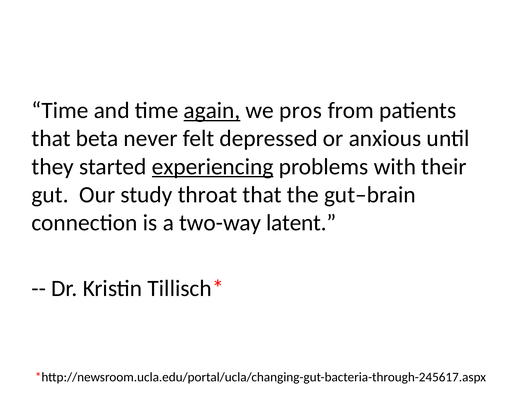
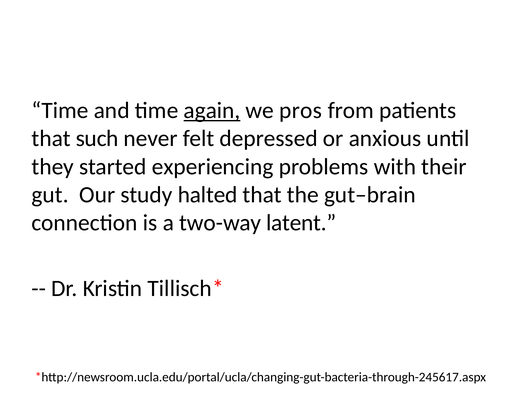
beta: beta -> such (97, 139)
experiencing underline: present -> none (213, 167)
throat: throat -> halted (208, 195)
